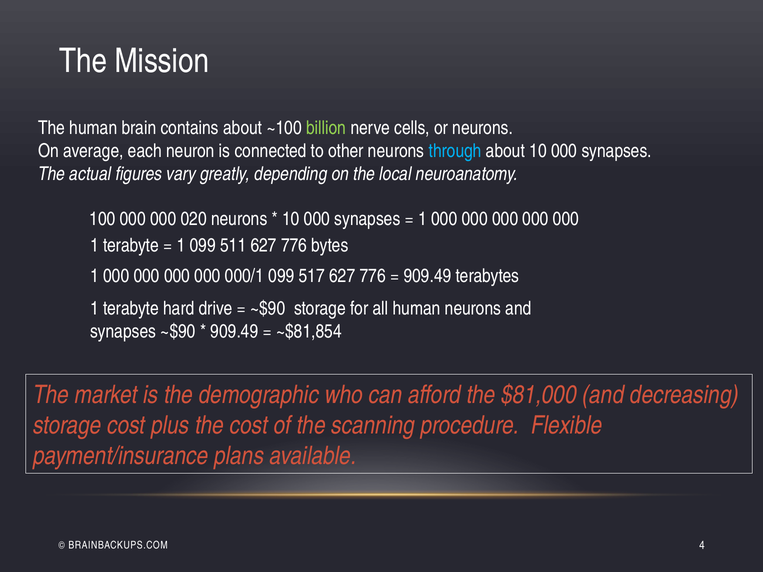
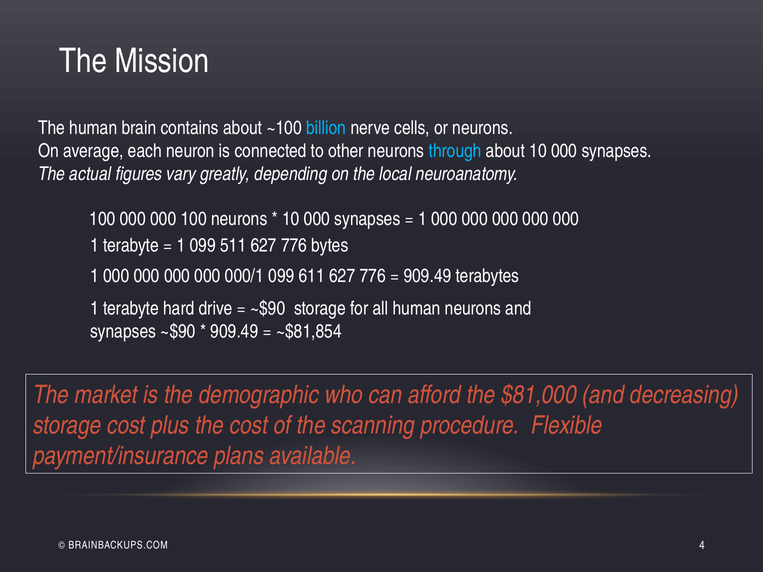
billion colour: light green -> light blue (326, 128)
000 020: 020 -> 100 (194, 219)
517: 517 -> 611 (312, 276)
